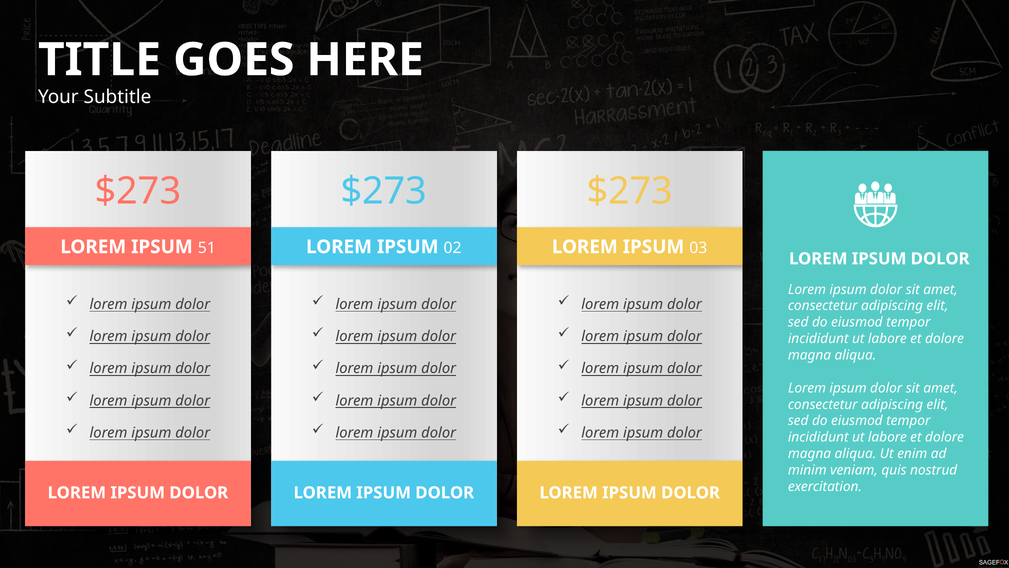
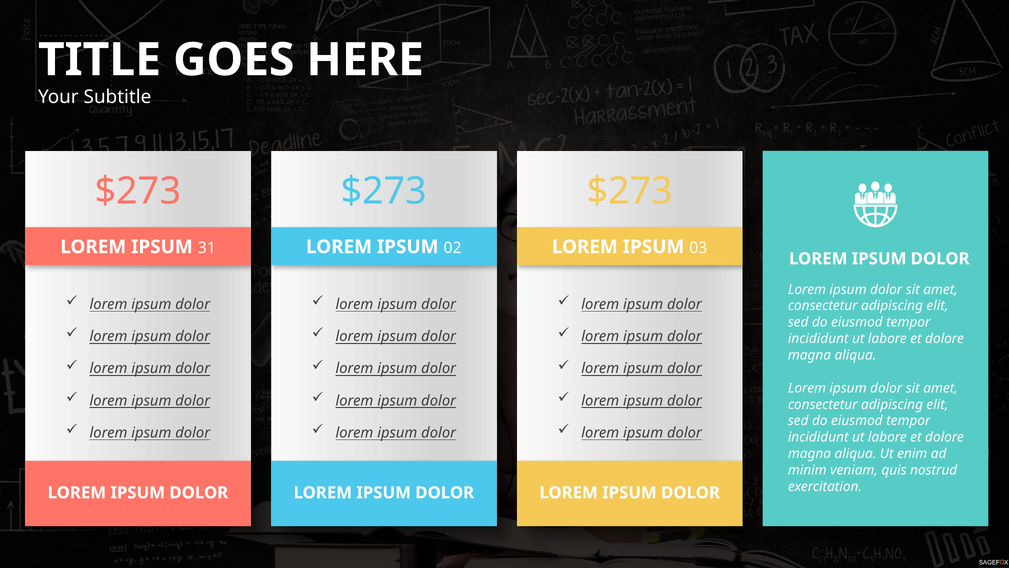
51: 51 -> 31 (207, 248)
